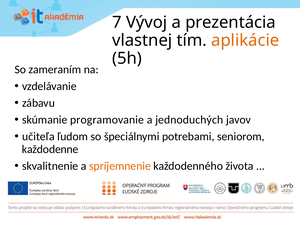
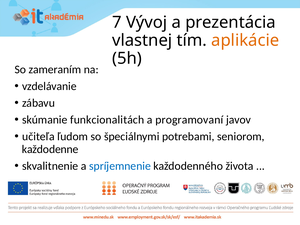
programovanie: programovanie -> funkcionalitách (107, 120)
jednoduchých: jednoduchých -> programovaní (189, 120)
spríjemnenie colour: orange -> blue (120, 166)
